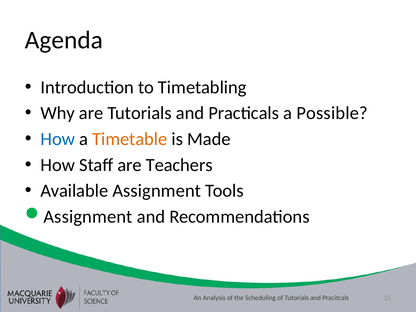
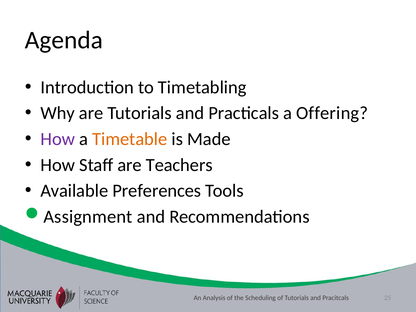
Possible: Possible -> Offering (332, 113)
How colour: blue -> purple (58, 139)
Available Assignment: Assignment -> Preferences (157, 191)
